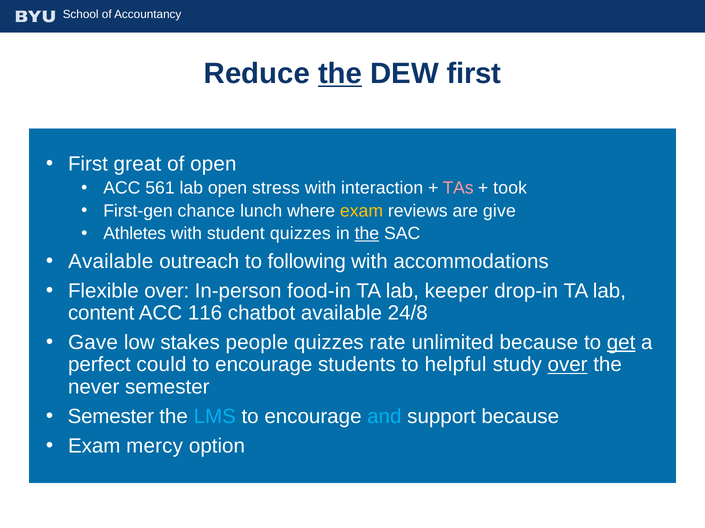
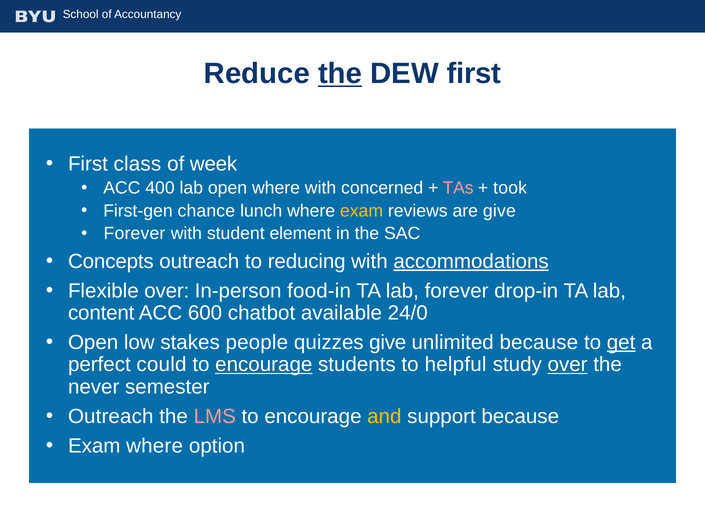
great: great -> class (137, 164)
of open: open -> week (214, 164)
561: 561 -> 400 (160, 188)
open stress: stress -> where (276, 188)
interaction: interaction -> concerned (382, 188)
Athletes: Athletes -> Forever (134, 234)
student quizzes: quizzes -> element (300, 234)
the underline: present -> none (367, 234)
Available: Available -> Concepts (111, 262)
following: following -> reducing (307, 262)
accommodations underline: none -> present (471, 262)
lab keeper: keeper -> forever (457, 291)
116: 116 -> 600 (205, 313)
24/8: 24/8 -> 24/0 (408, 313)
Gave: Gave -> Open (93, 343)
quizzes rate: rate -> give (388, 343)
encourage underline: none -> present (264, 365)
Semester: Semester -> Outreach (111, 417)
LMS colour: light blue -> pink (215, 417)
and colour: light blue -> yellow (384, 417)
Exam mercy: mercy -> where (155, 447)
